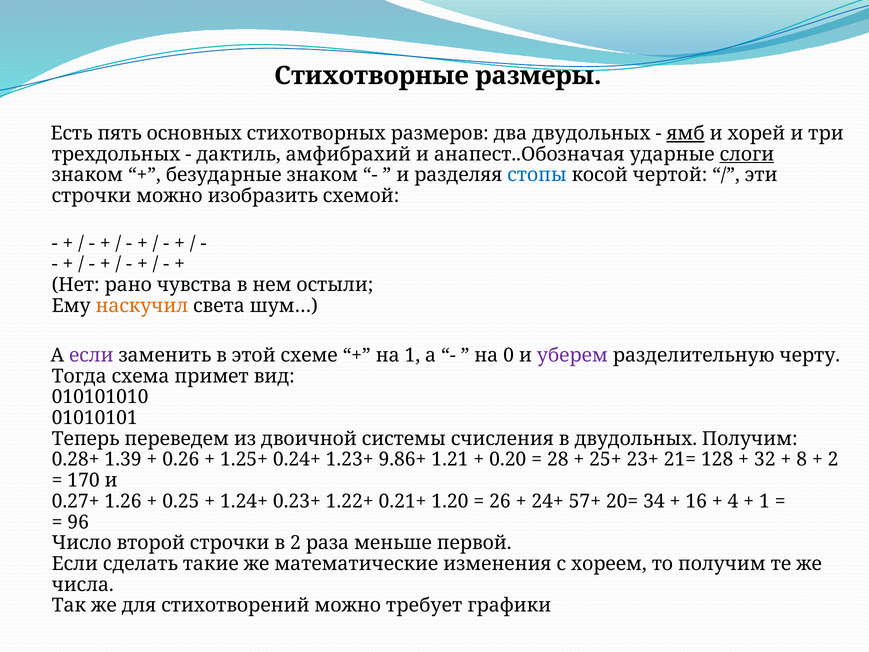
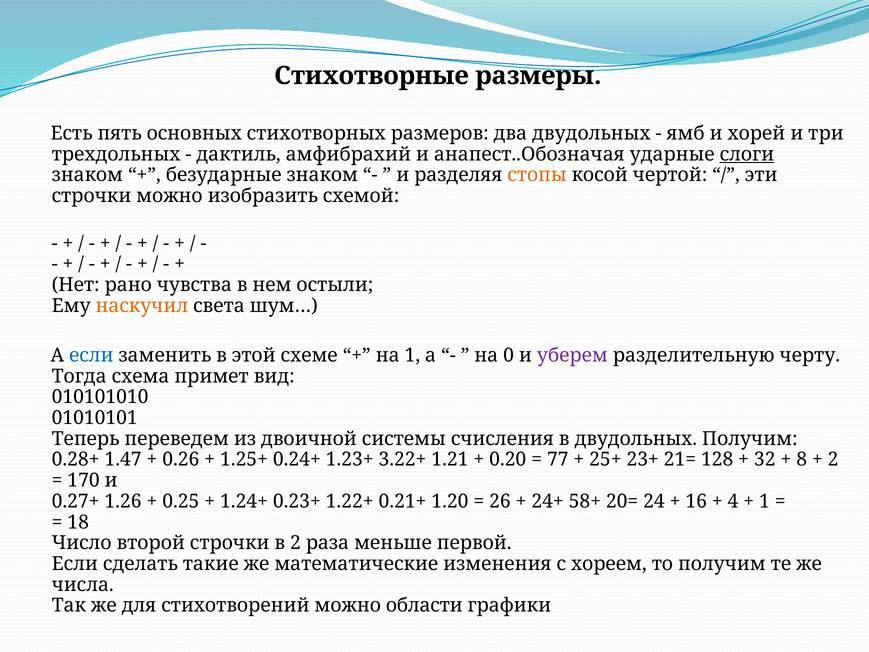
ямб underline: present -> none (686, 133)
стопы colour: blue -> orange (537, 175)
если colour: purple -> blue (91, 355)
1.39: 1.39 -> 1.47 (123, 459)
9.86+: 9.86+ -> 3.22+ (402, 459)
28: 28 -> 77 (558, 459)
57+: 57+ -> 58+ (585, 501)
34: 34 -> 24 (654, 501)
96: 96 -> 18 (78, 522)
требует: требует -> области (424, 605)
